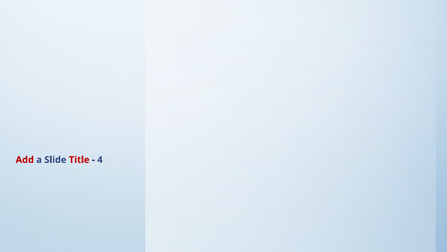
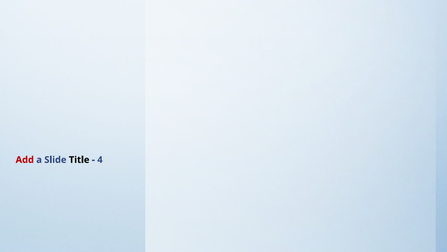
Title colour: red -> black (79, 160)
